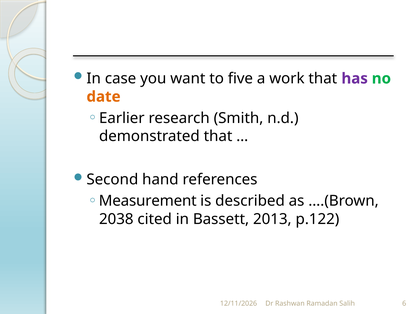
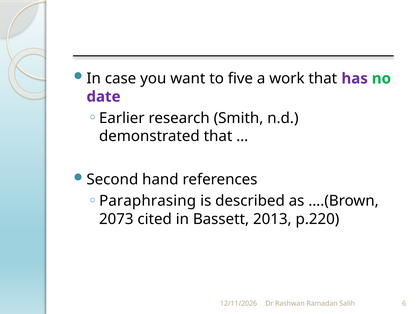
date colour: orange -> purple (104, 97)
Measurement: Measurement -> Paraphrasing (148, 201)
2038: 2038 -> 2073 (116, 219)
p.122: p.122 -> p.220 (317, 219)
